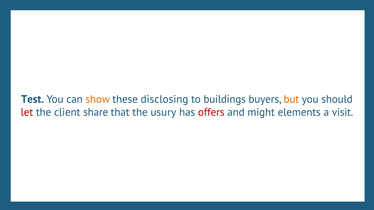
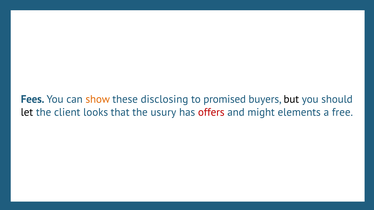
Test: Test -> Fees (33, 99)
buildings: buildings -> promised (225, 99)
but colour: orange -> black (291, 99)
let colour: red -> black (27, 112)
share: share -> looks (96, 112)
visit: visit -> free (342, 112)
